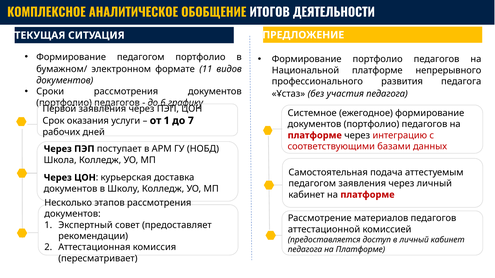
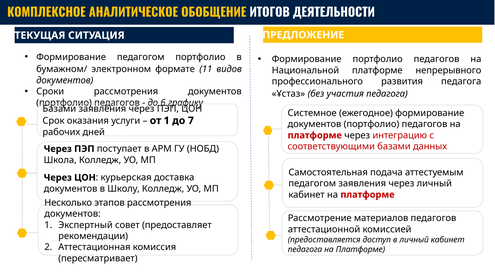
Первой: Первой -> Базами (59, 109)
